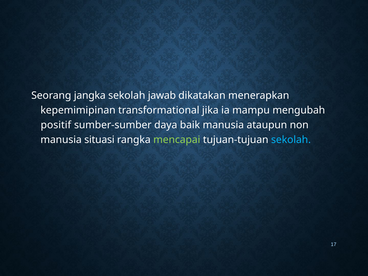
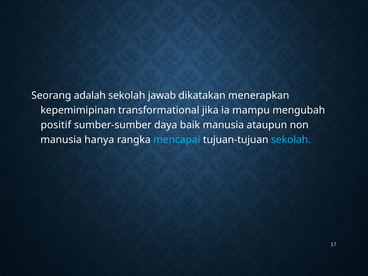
jangka: jangka -> adalah (90, 95)
situasi: situasi -> hanya (99, 140)
mencapai colour: light green -> light blue (177, 140)
